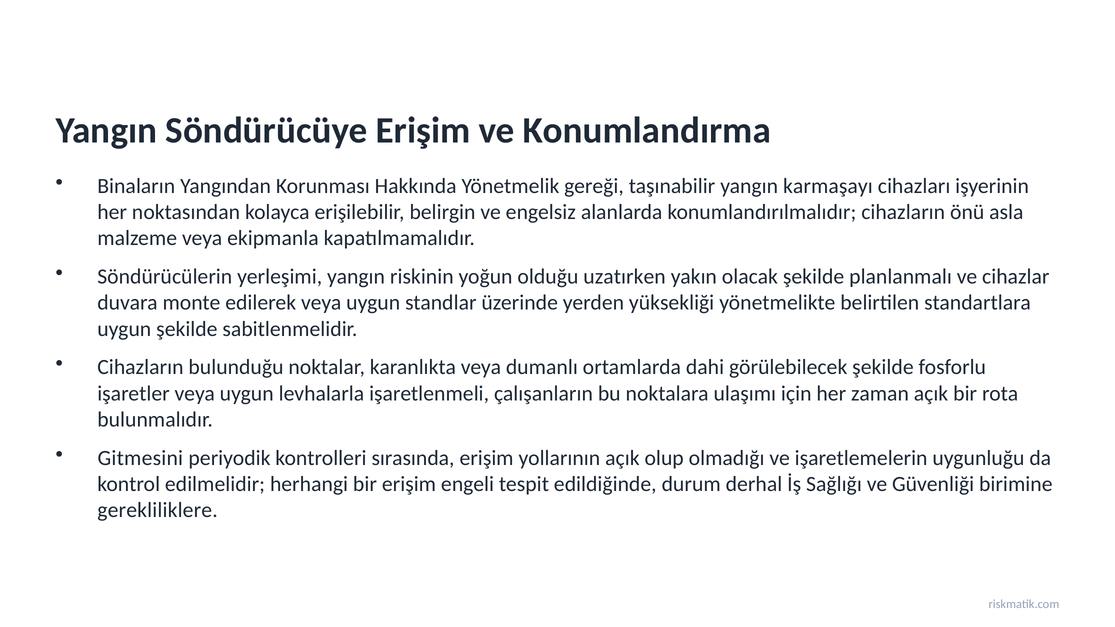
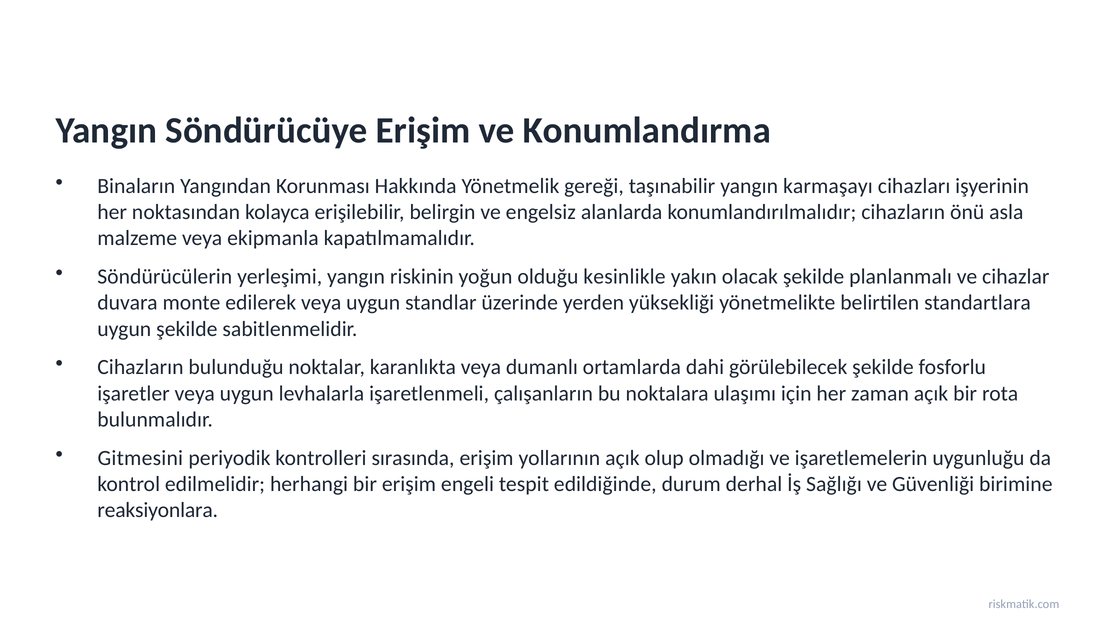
uzatırken: uzatırken -> kesinlikle (624, 277)
gerekliliklere: gerekliliklere -> reaksiyonlara (158, 510)
